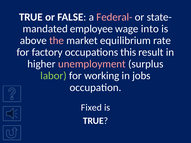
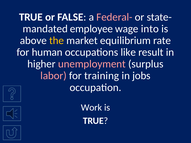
the colour: pink -> yellow (57, 41)
factory: factory -> human (47, 52)
this: this -> like (128, 52)
labor colour: light green -> pink (54, 76)
working: working -> training (102, 76)
Fixed: Fixed -> Work (91, 108)
